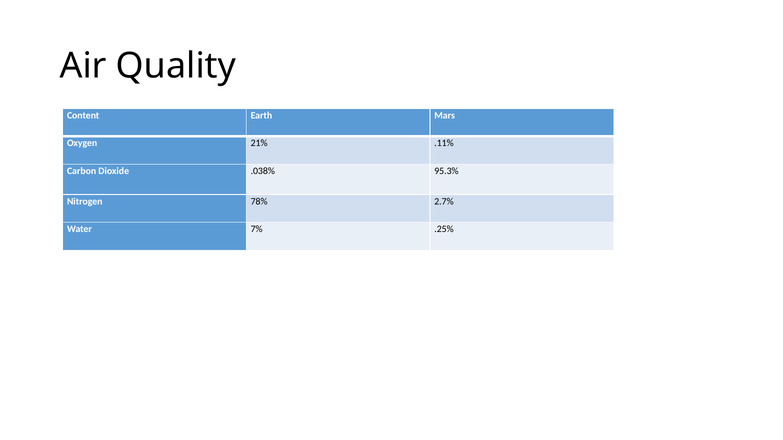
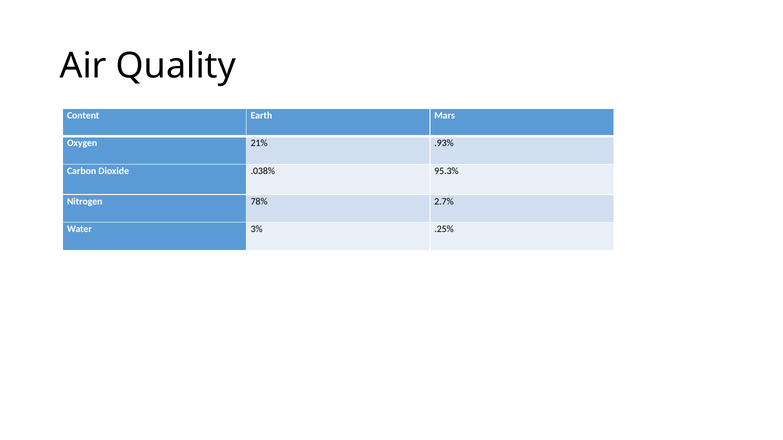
.11%: .11% -> .93% (444, 143)
7%: 7% -> 3% (257, 229)
